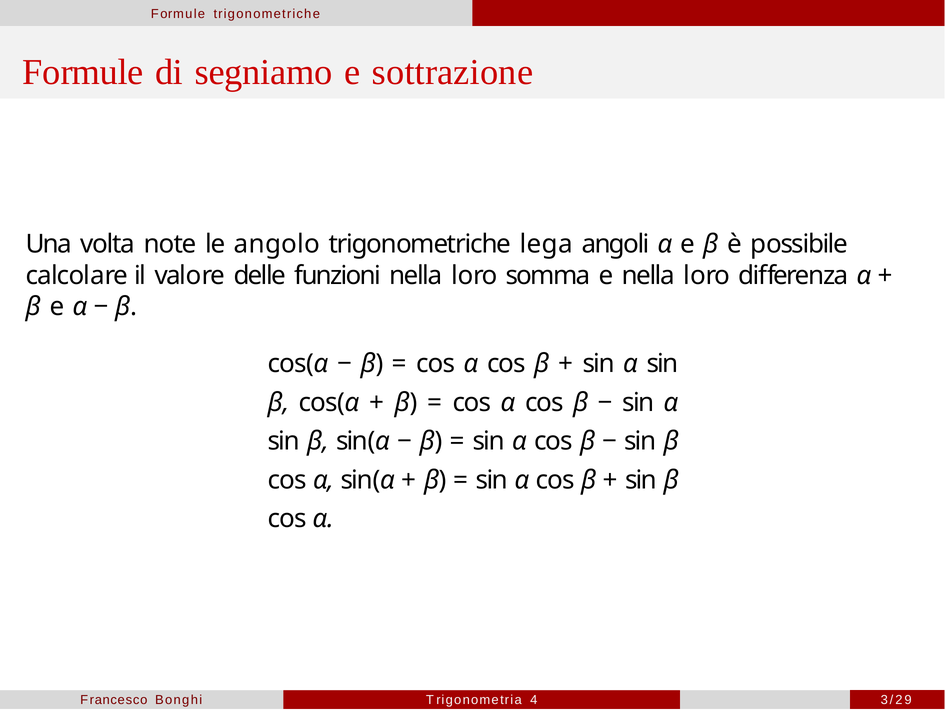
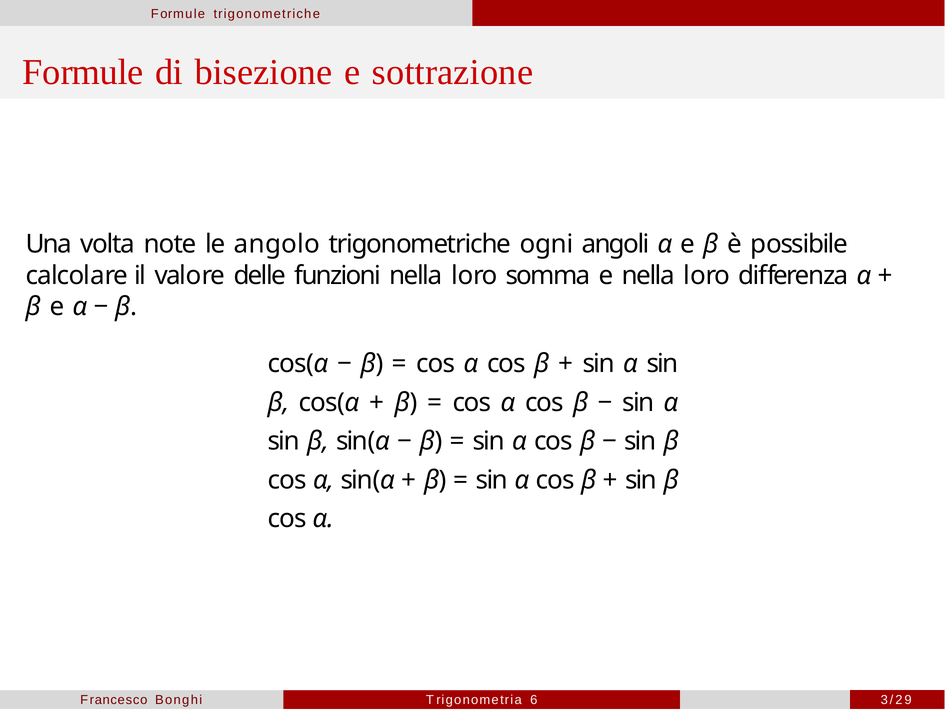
segniamo: segniamo -> bisezione (263, 72)
lega: lega -> ogni (547, 244)
4: 4 -> 6 (534, 699)
